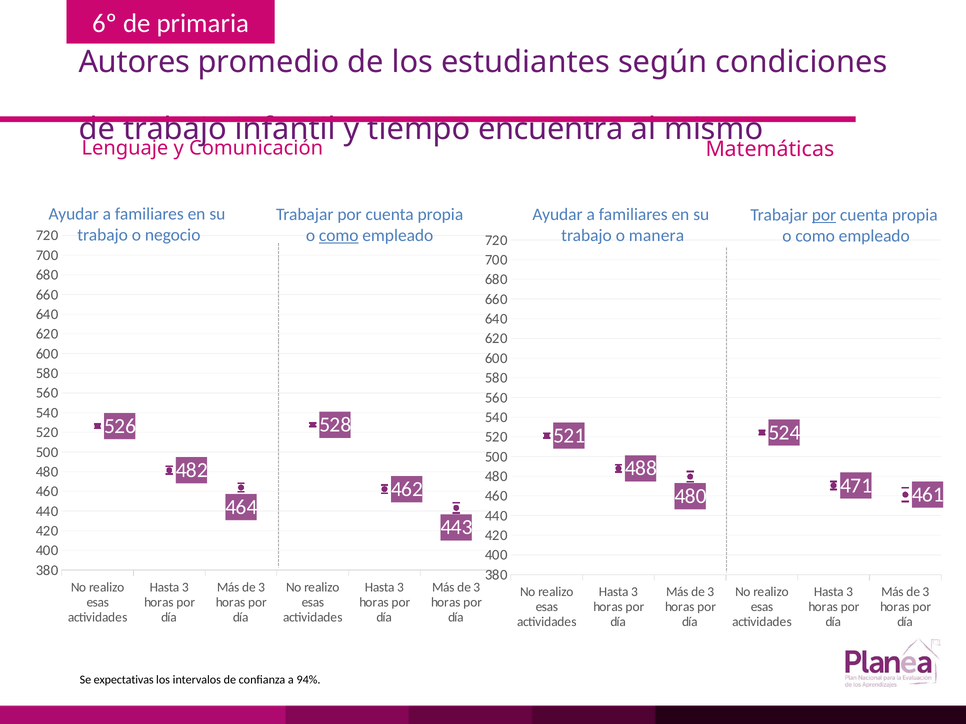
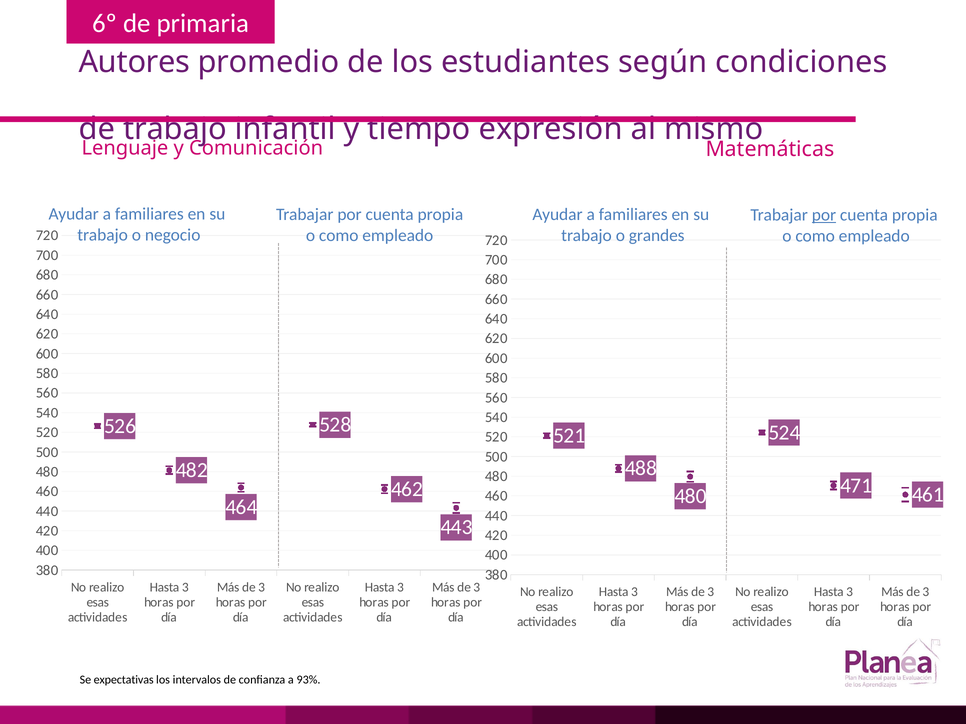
encuentra: encuentra -> expresión (551, 129)
como underline: present -> none (339, 236)
manera: manera -> grandes (657, 236)
94%: 94% -> 93% (308, 680)
